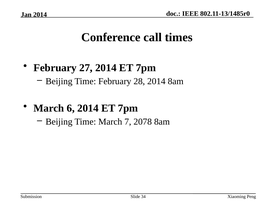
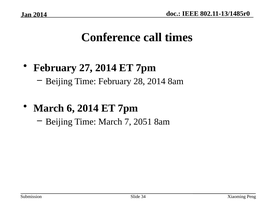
2078: 2078 -> 2051 (143, 122)
